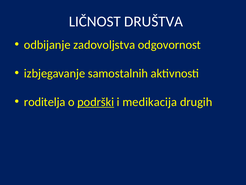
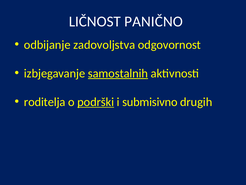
DRUŠTVA: DRUŠTVA -> PANIČNO (154, 22)
samostalnih underline: none -> present (118, 73)
medikacija: medikacija -> submisivno (150, 102)
